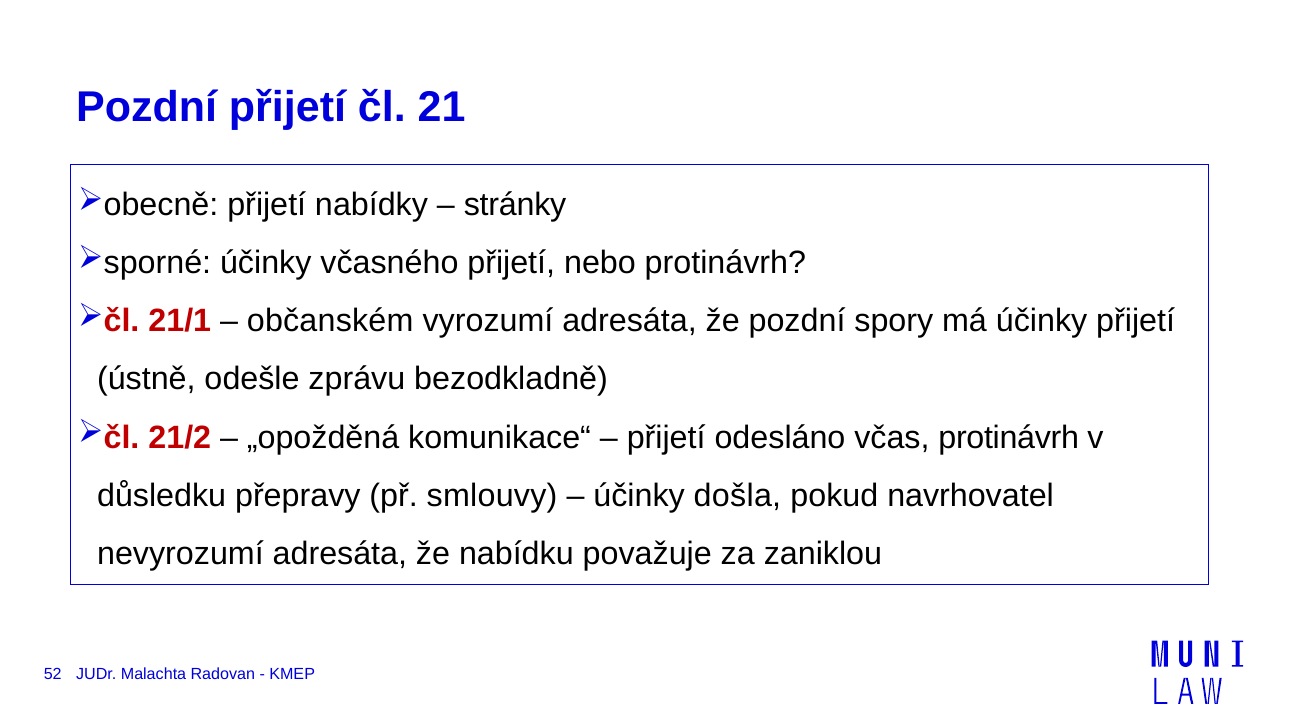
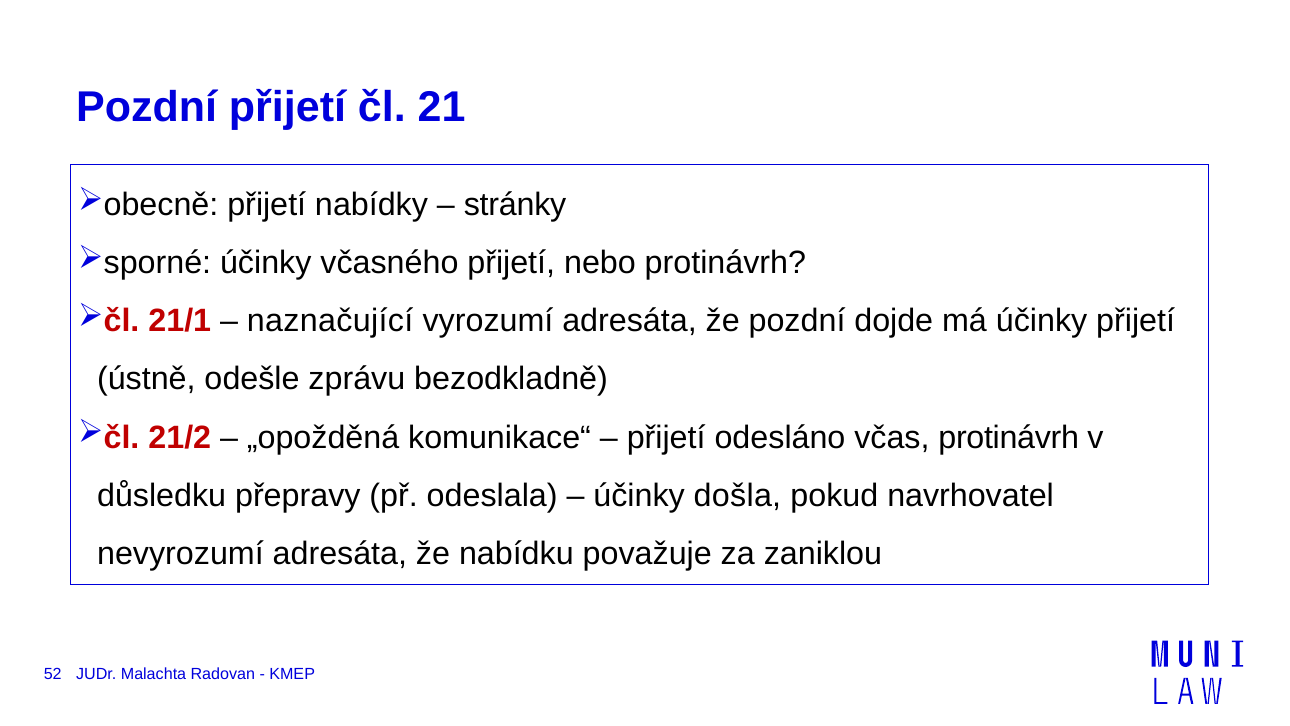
občanském: občanském -> naznačující (330, 321)
spory: spory -> dojde (894, 321)
smlouvy: smlouvy -> odeslala (492, 495)
